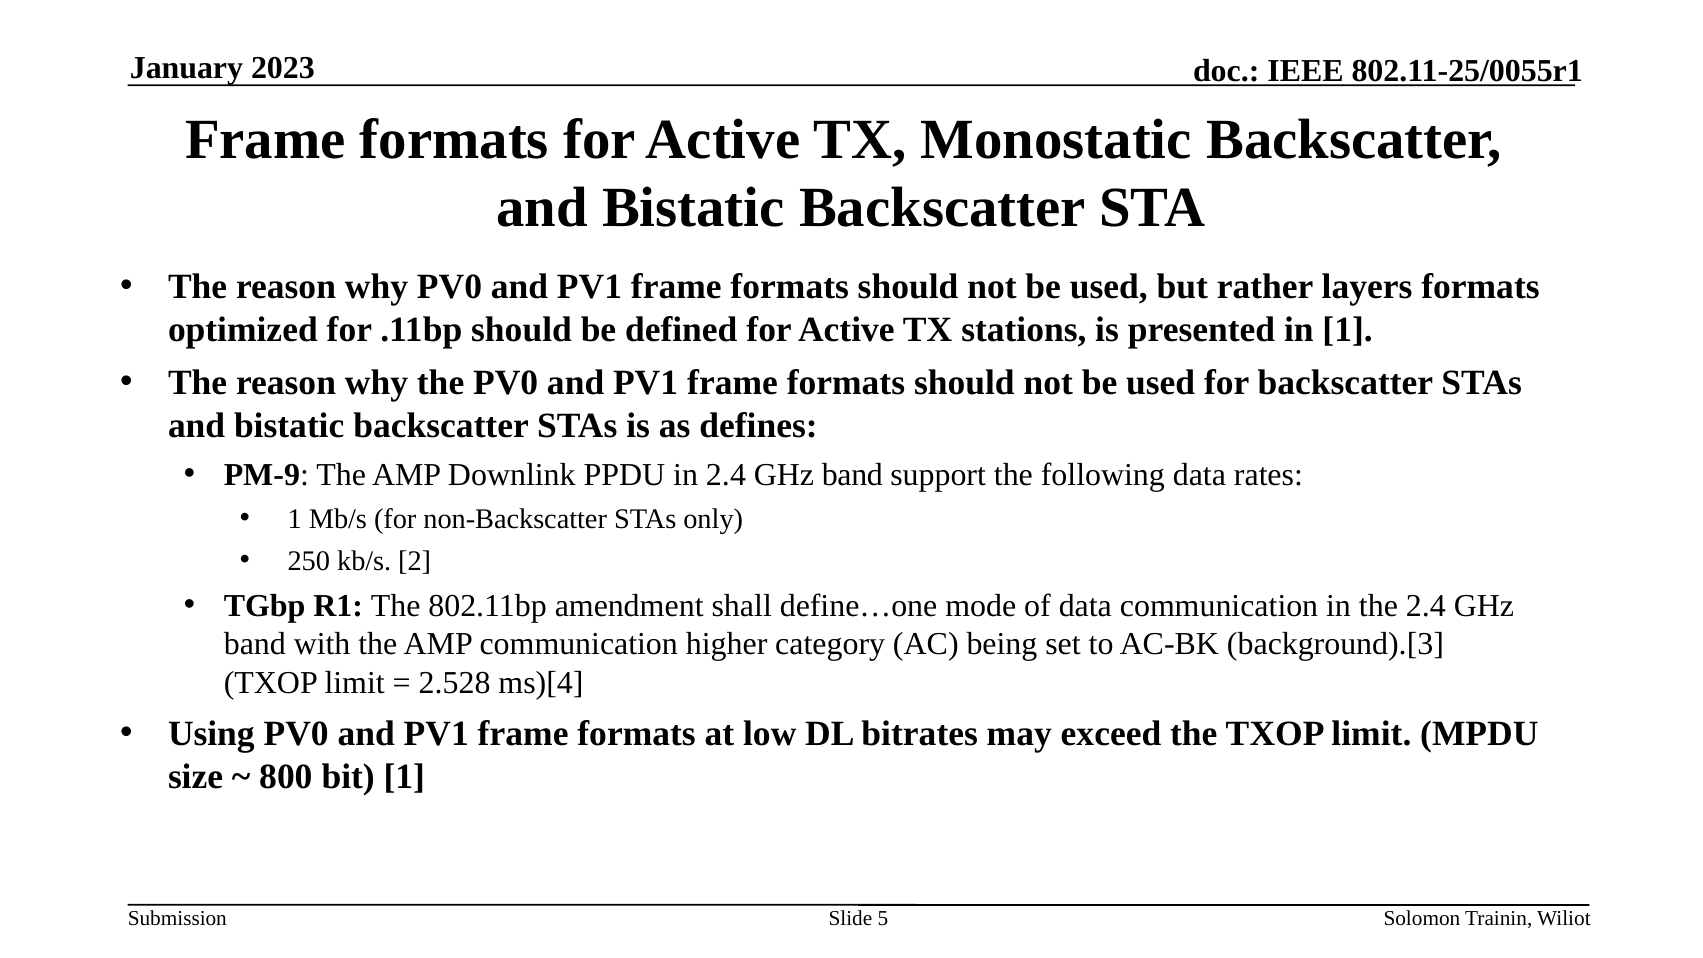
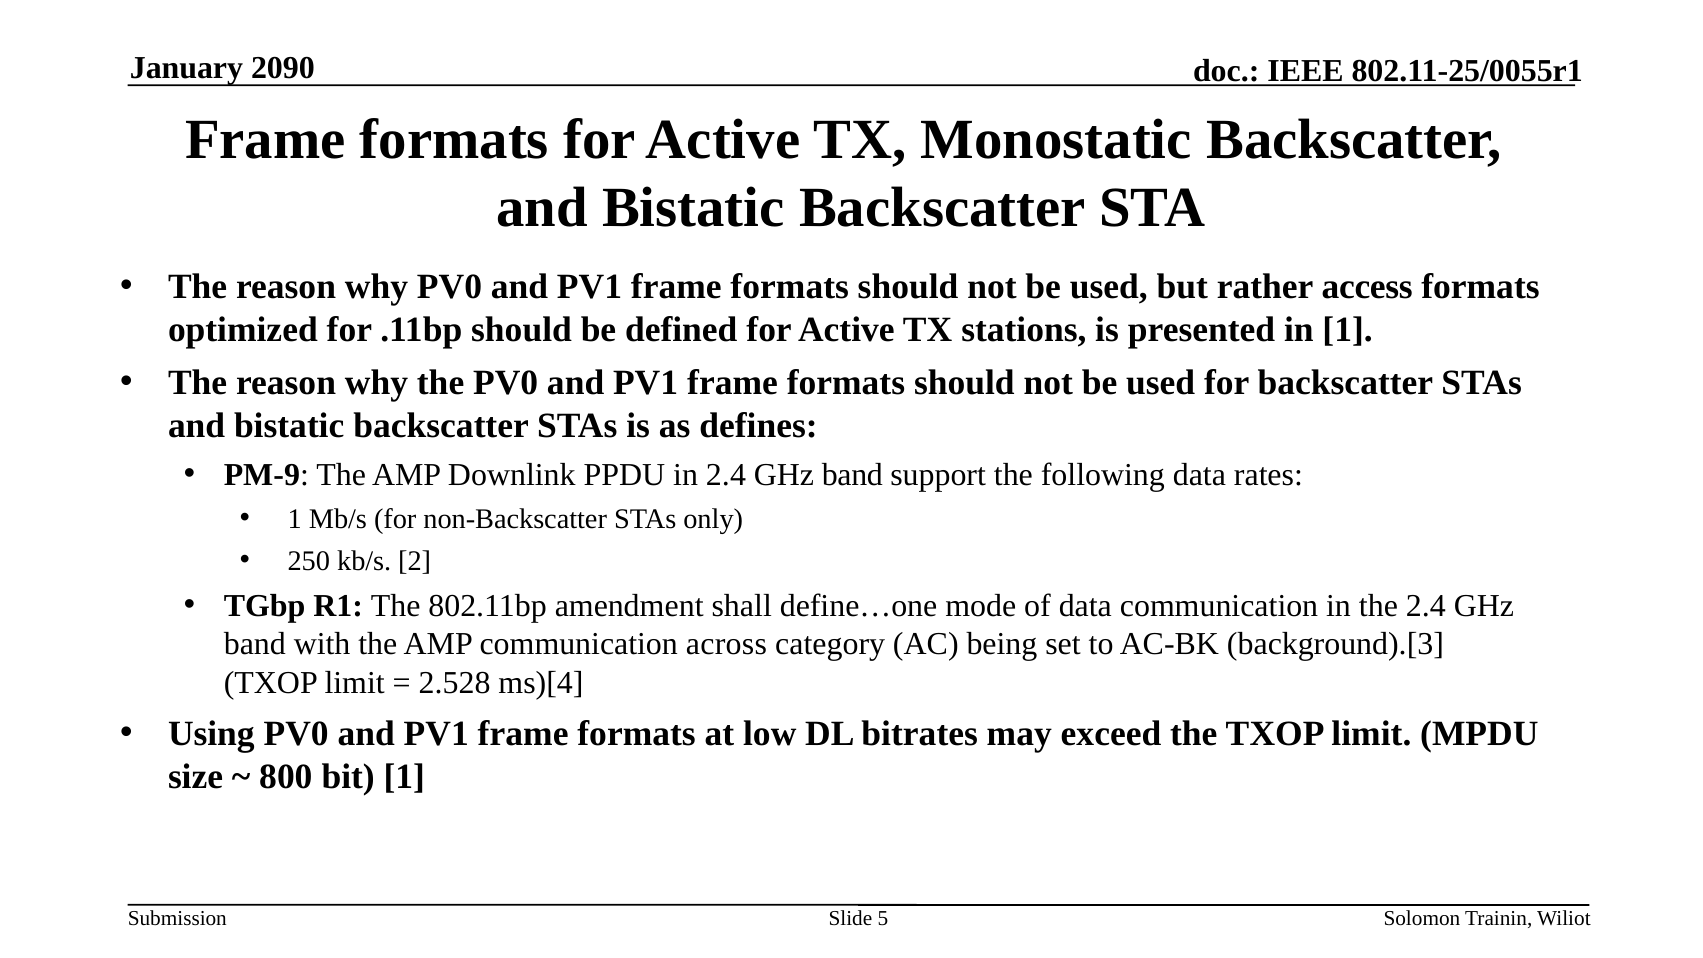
2023: 2023 -> 2090 (283, 68)
layers: layers -> access (1367, 287)
higher: higher -> across (727, 644)
